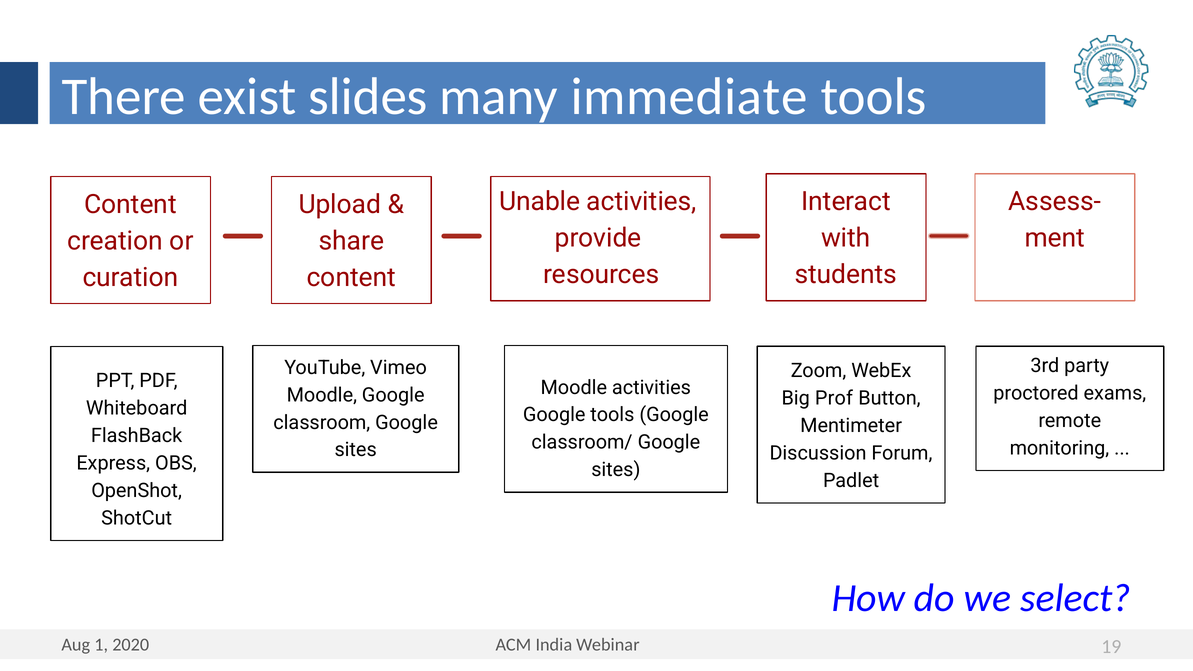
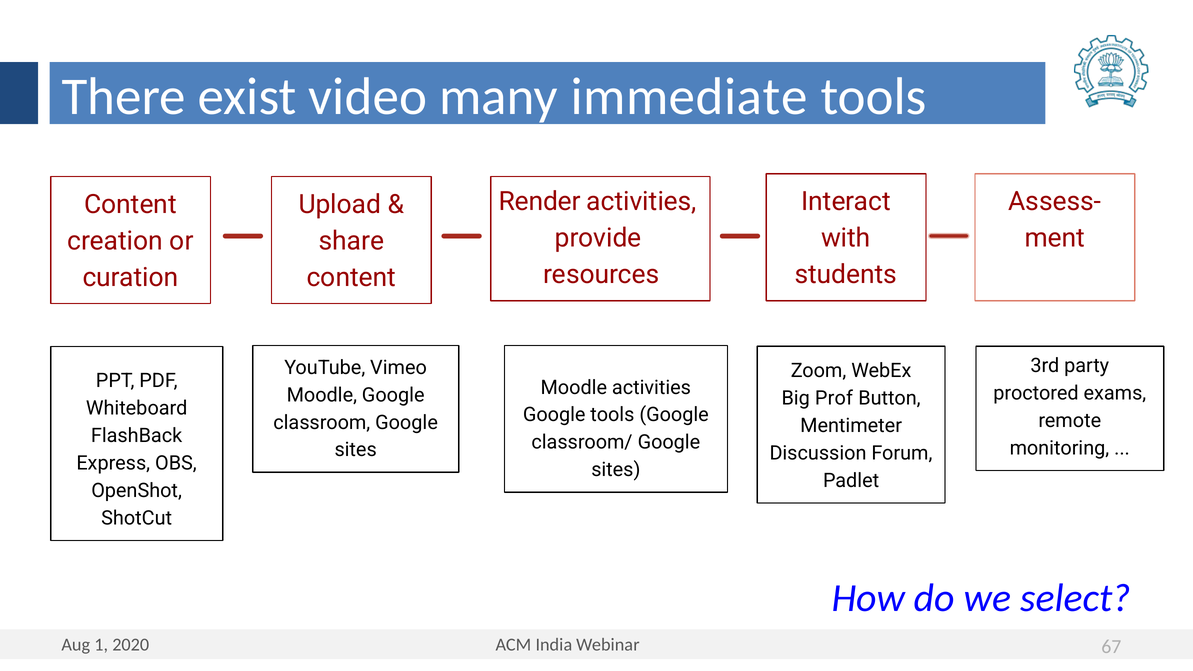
slides: slides -> video (368, 97)
Unable: Unable -> Render (540, 202)
19: 19 -> 67 (1111, 647)
